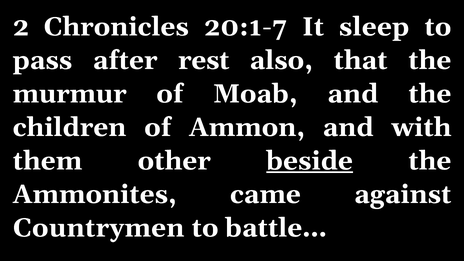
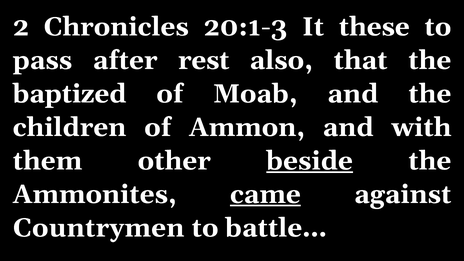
20:1-7: 20:1-7 -> 20:1-3 (245, 27)
sleep: sleep -> these (374, 27)
murmur: murmur -> baptized (70, 94)
came underline: none -> present (265, 194)
